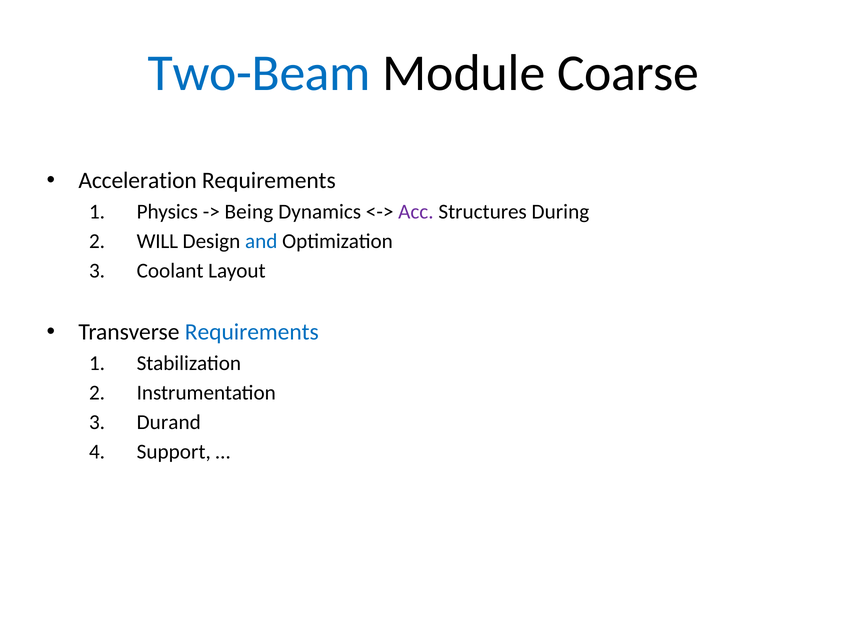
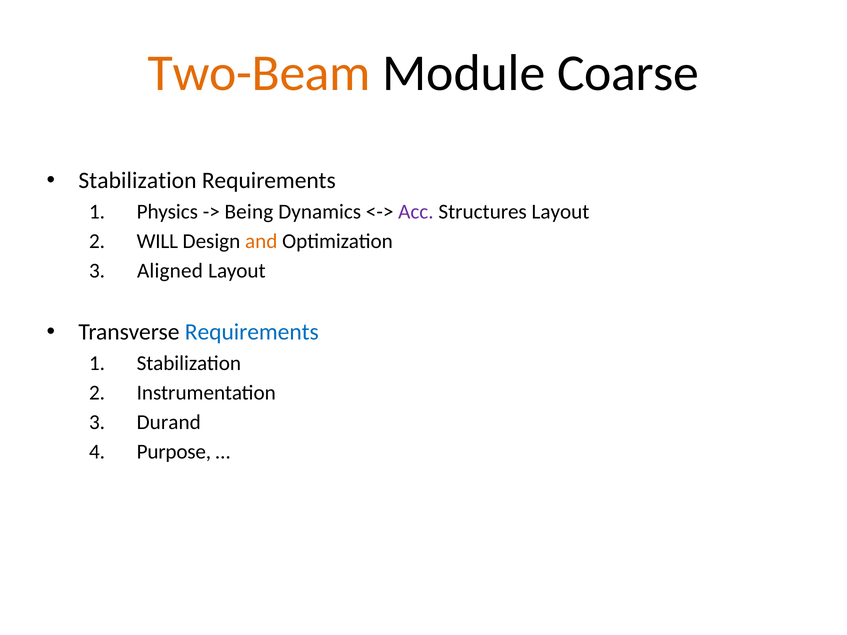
Two-Beam colour: blue -> orange (259, 73)
Acceleration: Acceleration -> Stabilization (138, 181)
Structures During: During -> Layout (560, 212)
and colour: blue -> orange (261, 241)
Coolant: Coolant -> Aligned (170, 271)
Support: Support -> Purpose (174, 452)
